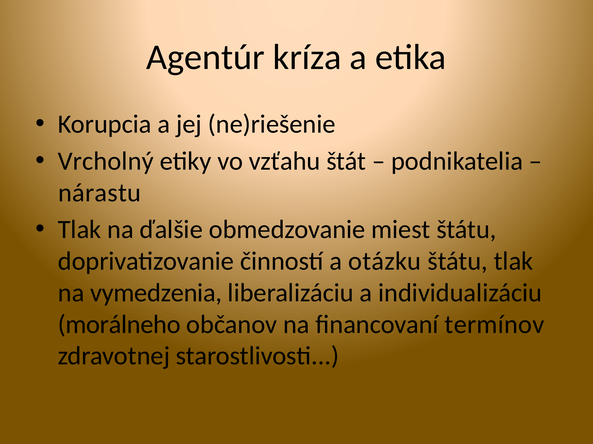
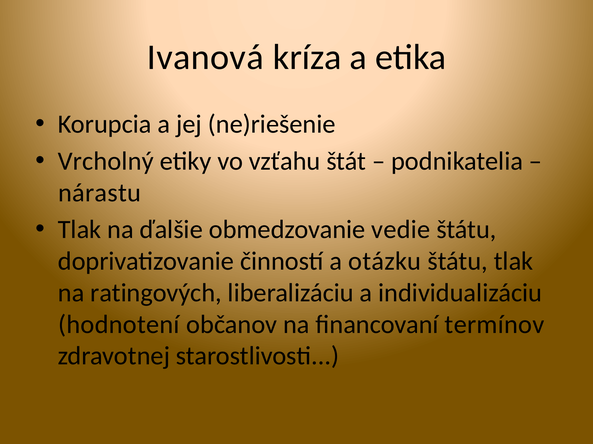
Agentúr: Agentúr -> Ivanová (205, 57)
miest: miest -> vedie (401, 230)
vymedzenia: vymedzenia -> ratingových (156, 293)
morálneho: morálneho -> hodnotení (119, 325)
